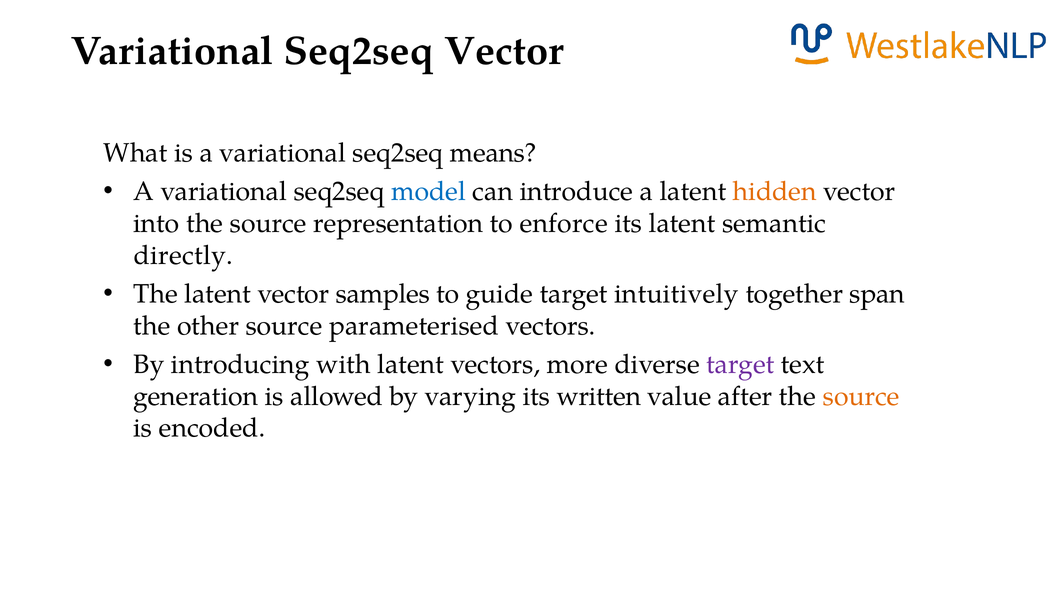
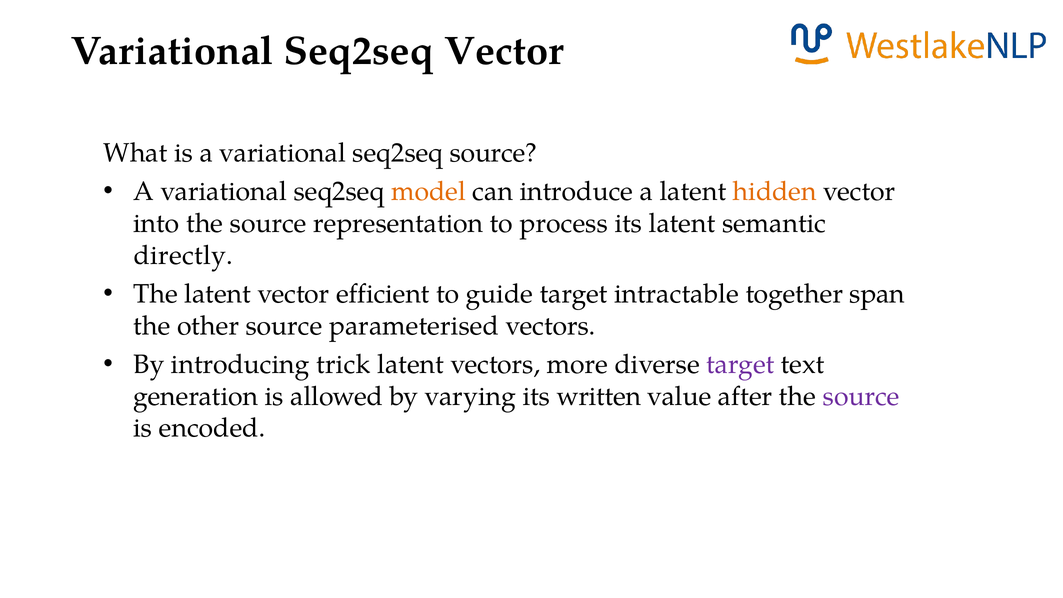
seq2seq means: means -> source (493, 153)
model colour: blue -> orange (428, 192)
enforce: enforce -> process (564, 223)
samples: samples -> efficient (383, 294)
intuitively: intuitively -> intractable (676, 294)
with: with -> trick (343, 364)
source colour: orange -> purple (861, 396)
